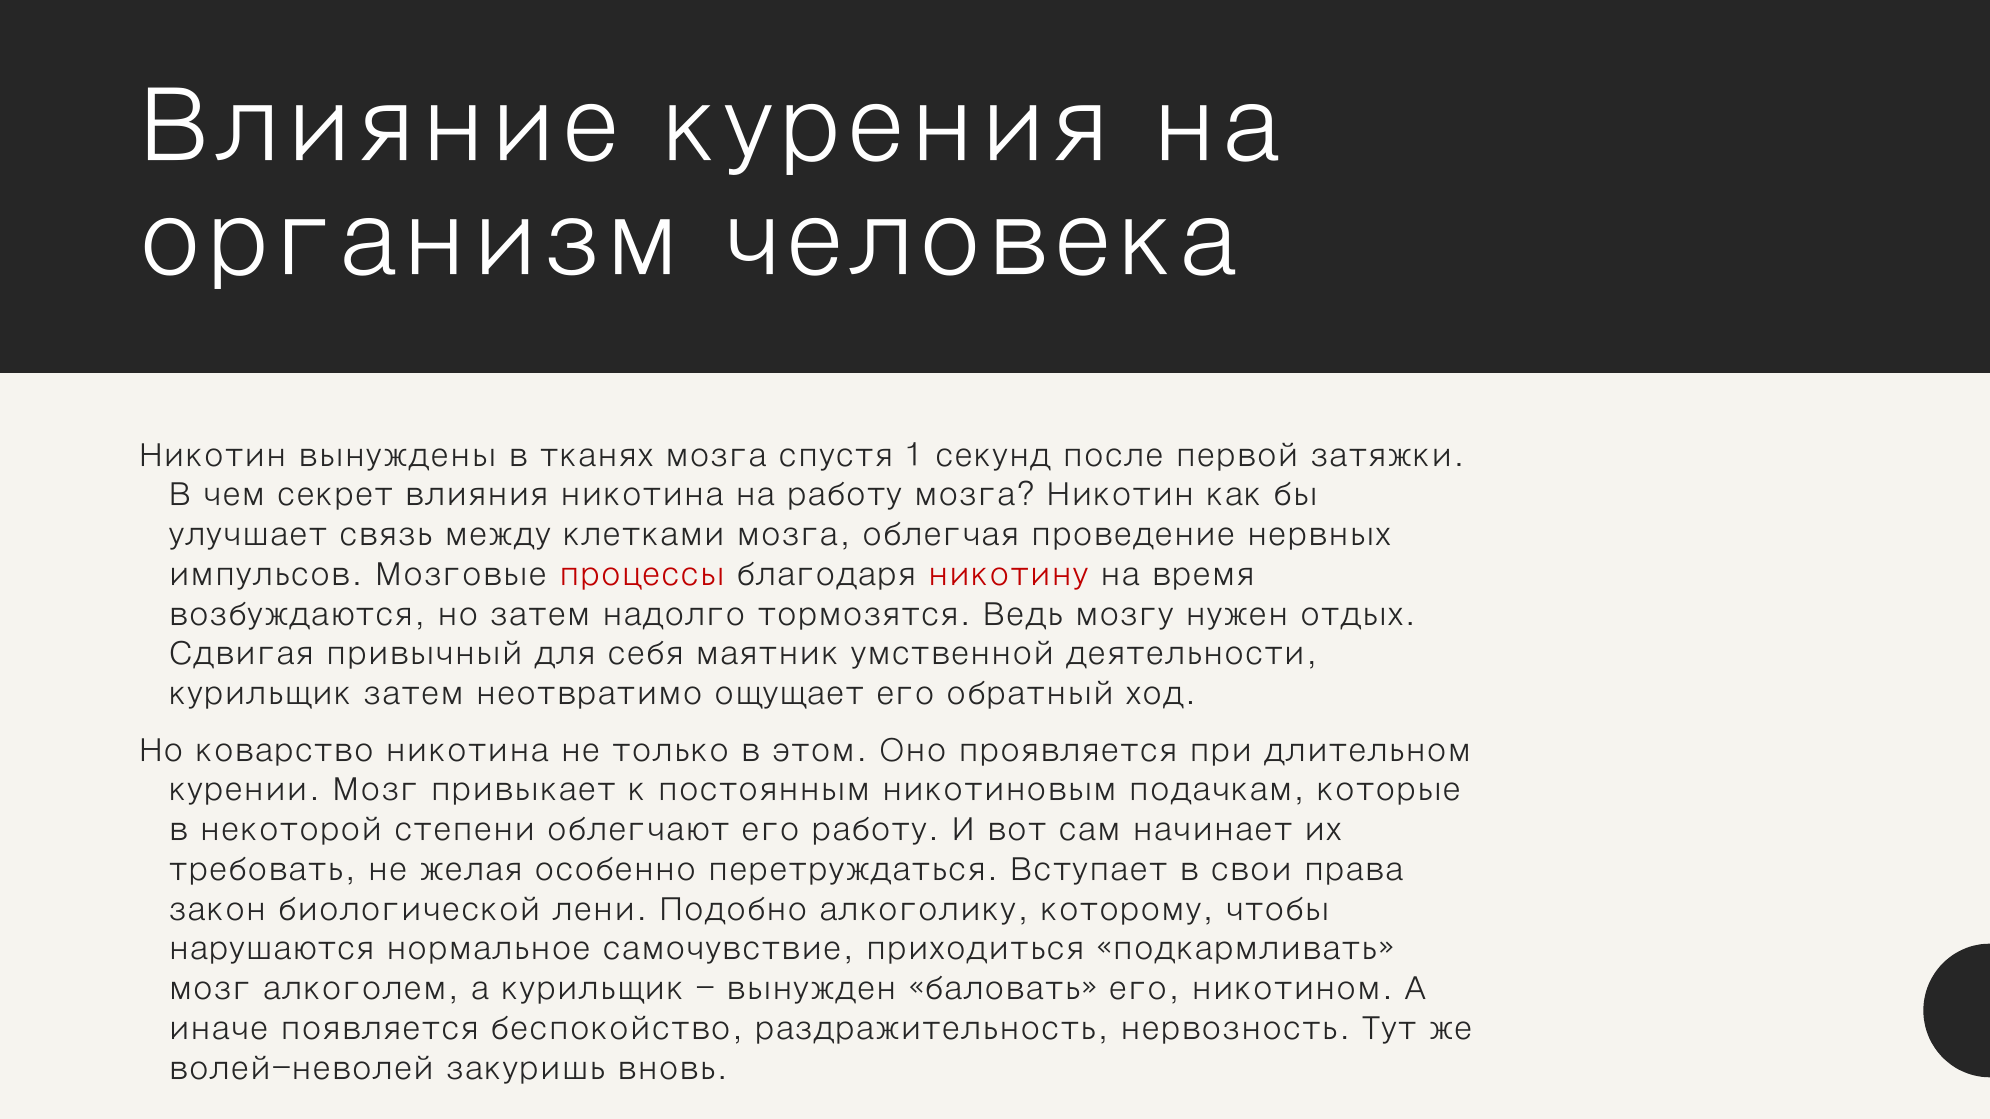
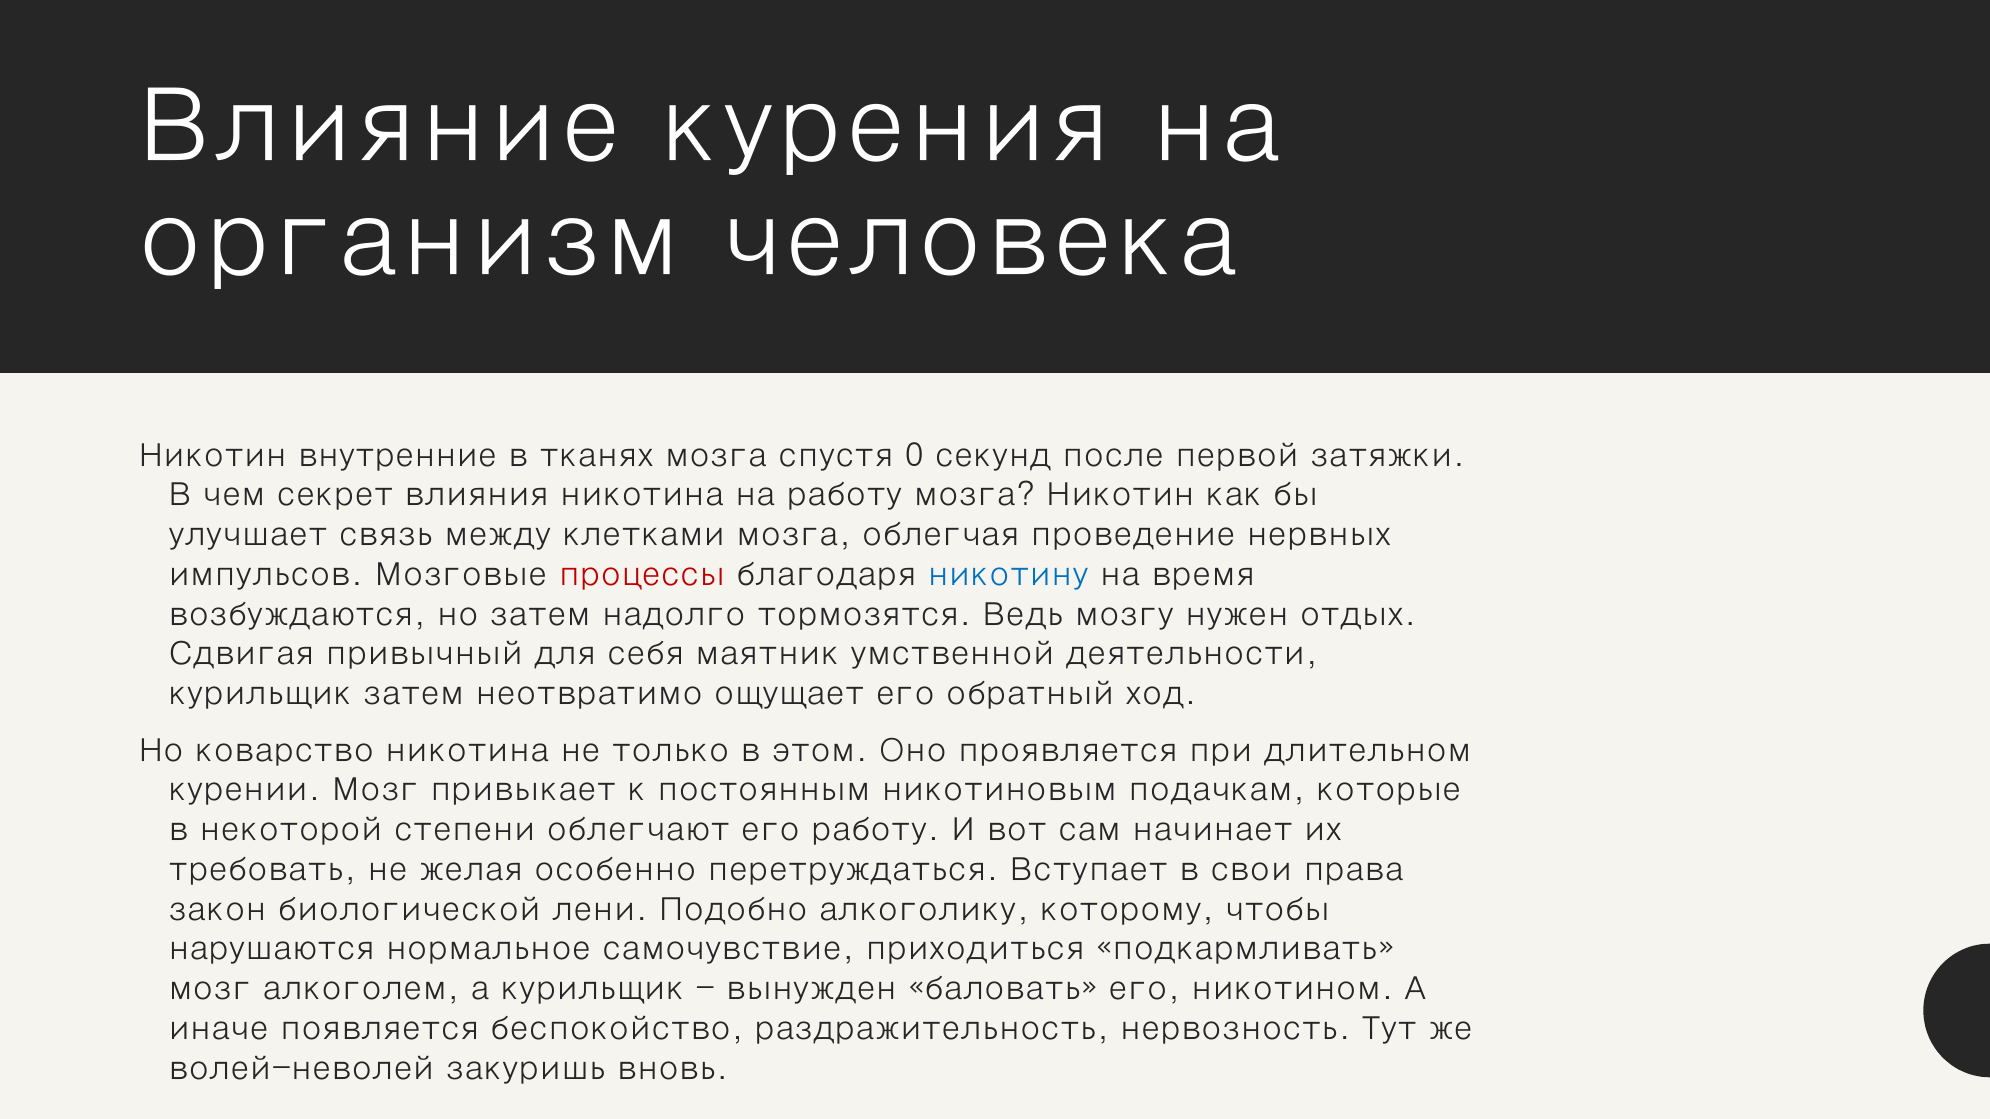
вынуждены: вынуждены -> внутренние (398, 455)
1: 1 -> 0 (914, 455)
никотину colour: red -> blue (1009, 575)
